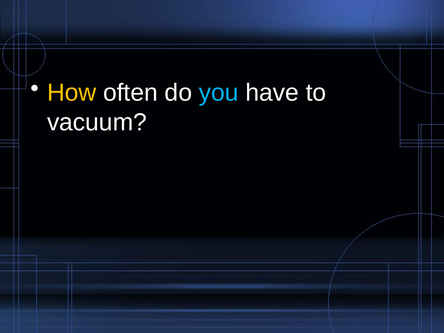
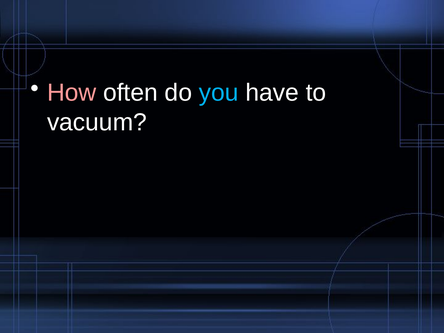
How colour: yellow -> pink (72, 93)
